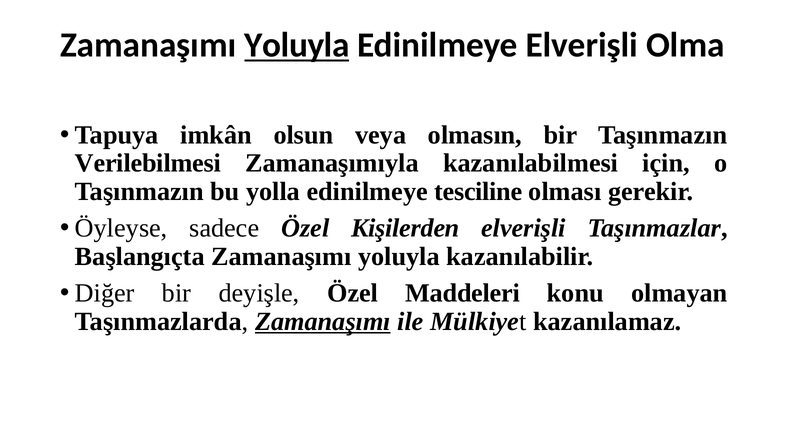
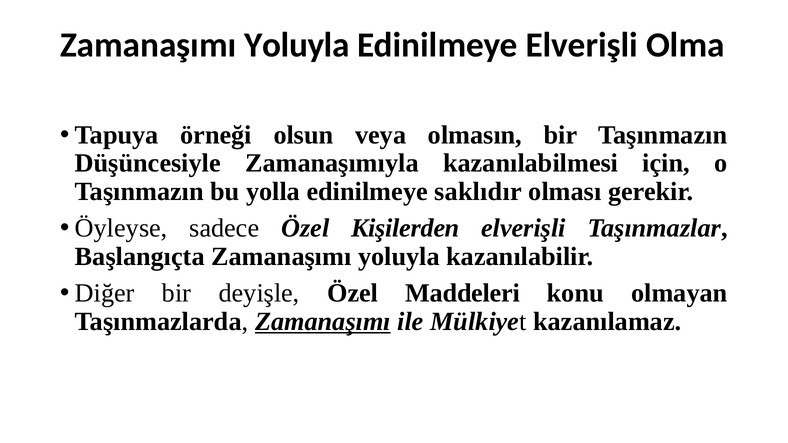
Yoluyla underline: present -> none (297, 45)
imkân: imkân -> örneği (216, 135)
Verilebilmesi: Verilebilmesi -> Düşüncesiyle (148, 163)
tesciline: tesciline -> saklıdır (478, 192)
